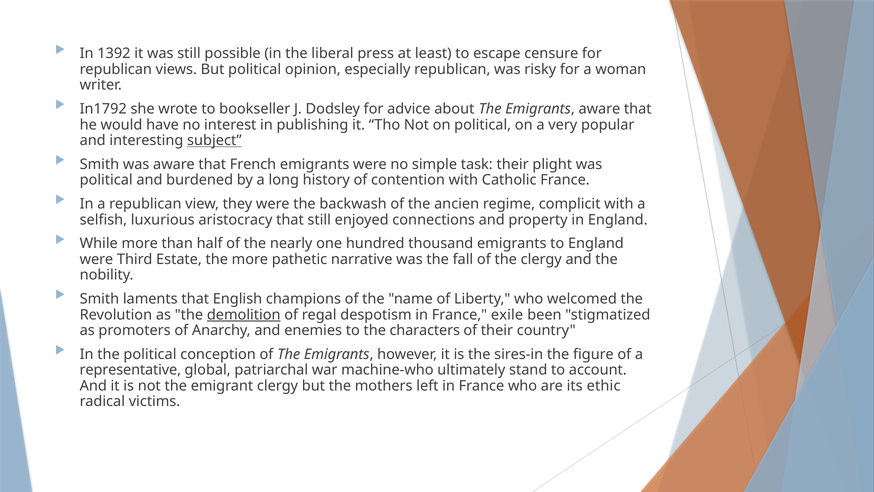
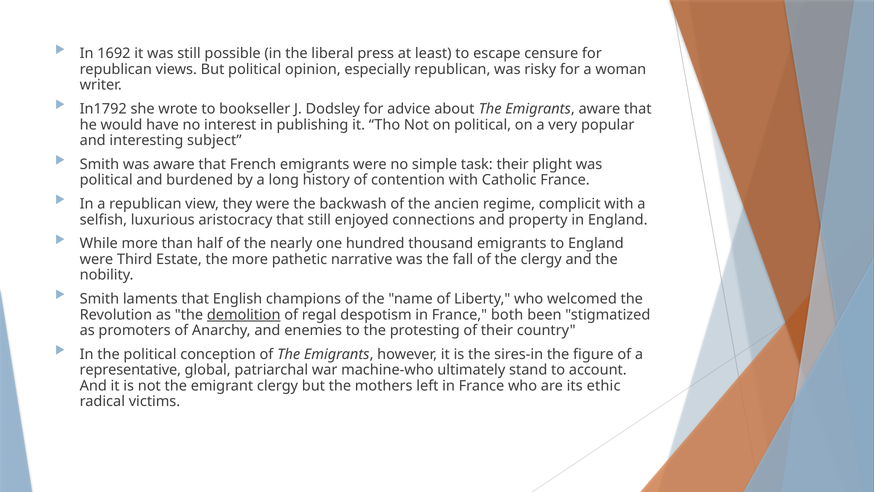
1392: 1392 -> 1692 (114, 54)
subject underline: present -> none (214, 140)
exile: exile -> both (507, 315)
characters: characters -> protesting (425, 330)
